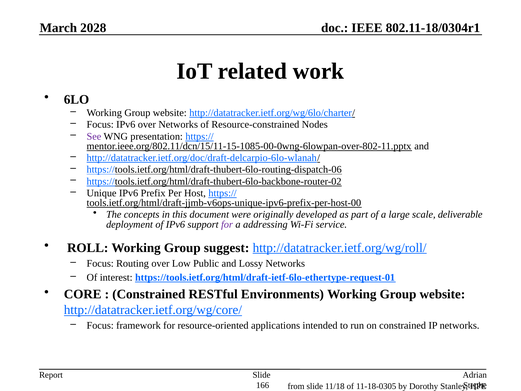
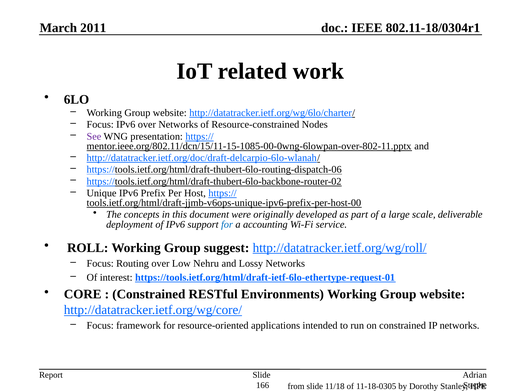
2028: 2028 -> 2011 (93, 28)
for colour: purple -> blue (227, 224)
addressing: addressing -> accounting (265, 224)
Public: Public -> Nehru (206, 263)
